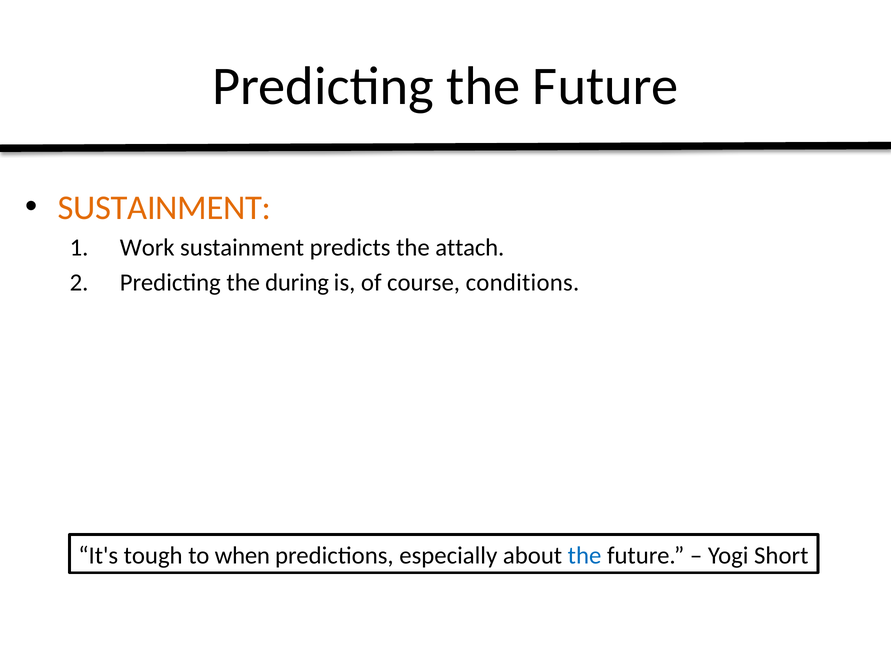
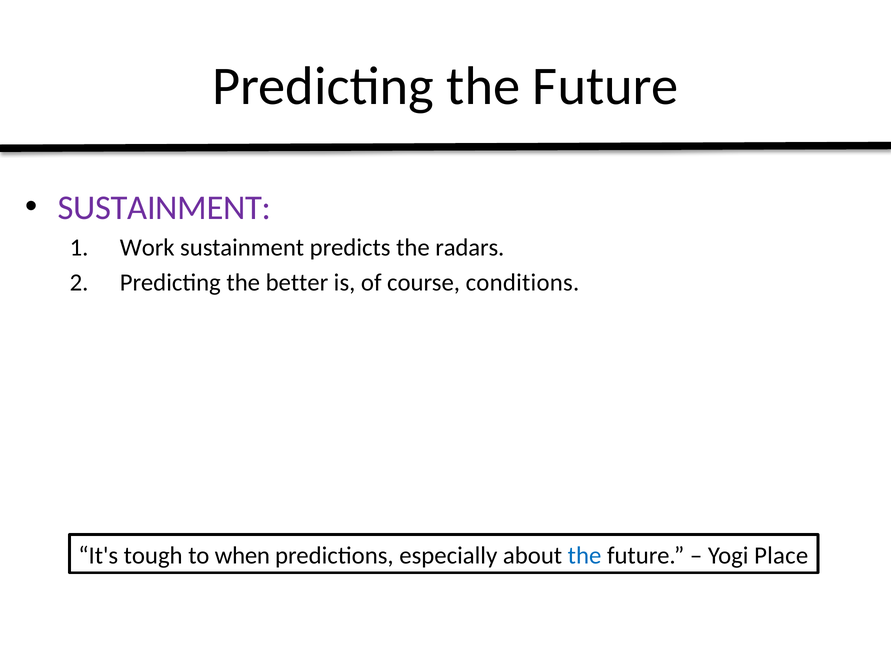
SUSTAINMENT colour: orange -> purple (164, 208)
attach: attach -> radars (470, 248)
during: during -> better (297, 282)
Short: Short -> Place (781, 556)
